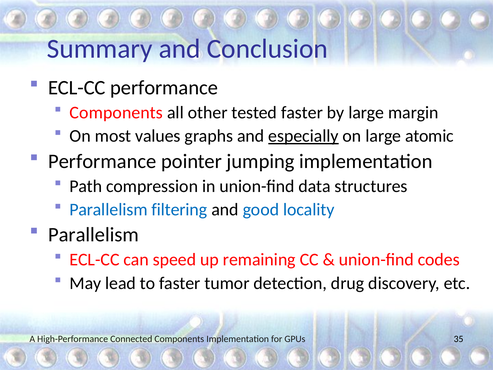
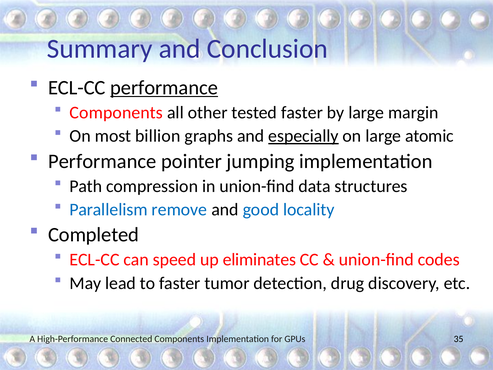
performance underline: none -> present (164, 88)
values: values -> billion (158, 136)
filtering: filtering -> remove (179, 209)
Parallelism: Parallelism -> Completed (94, 235)
remaining: remaining -> eliminates (259, 260)
